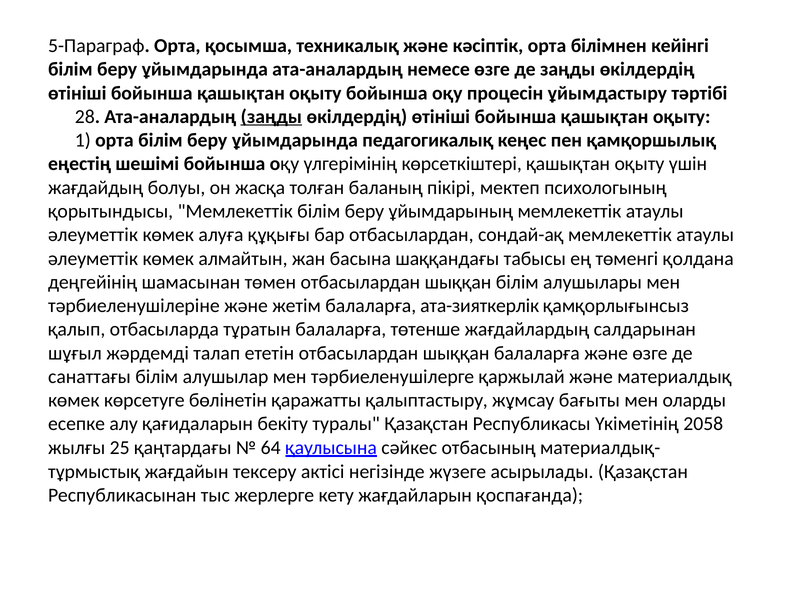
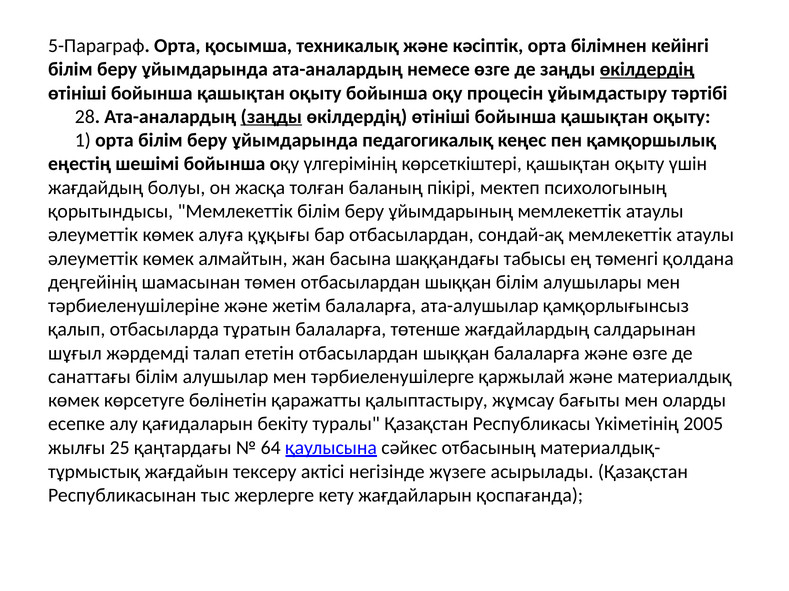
өкілдердің underline: none -> present (647, 69)
ата-зияткерлік: ата-зияткерлік -> ата-алушылар (480, 306)
2058: 2058 -> 2005 (703, 425)
